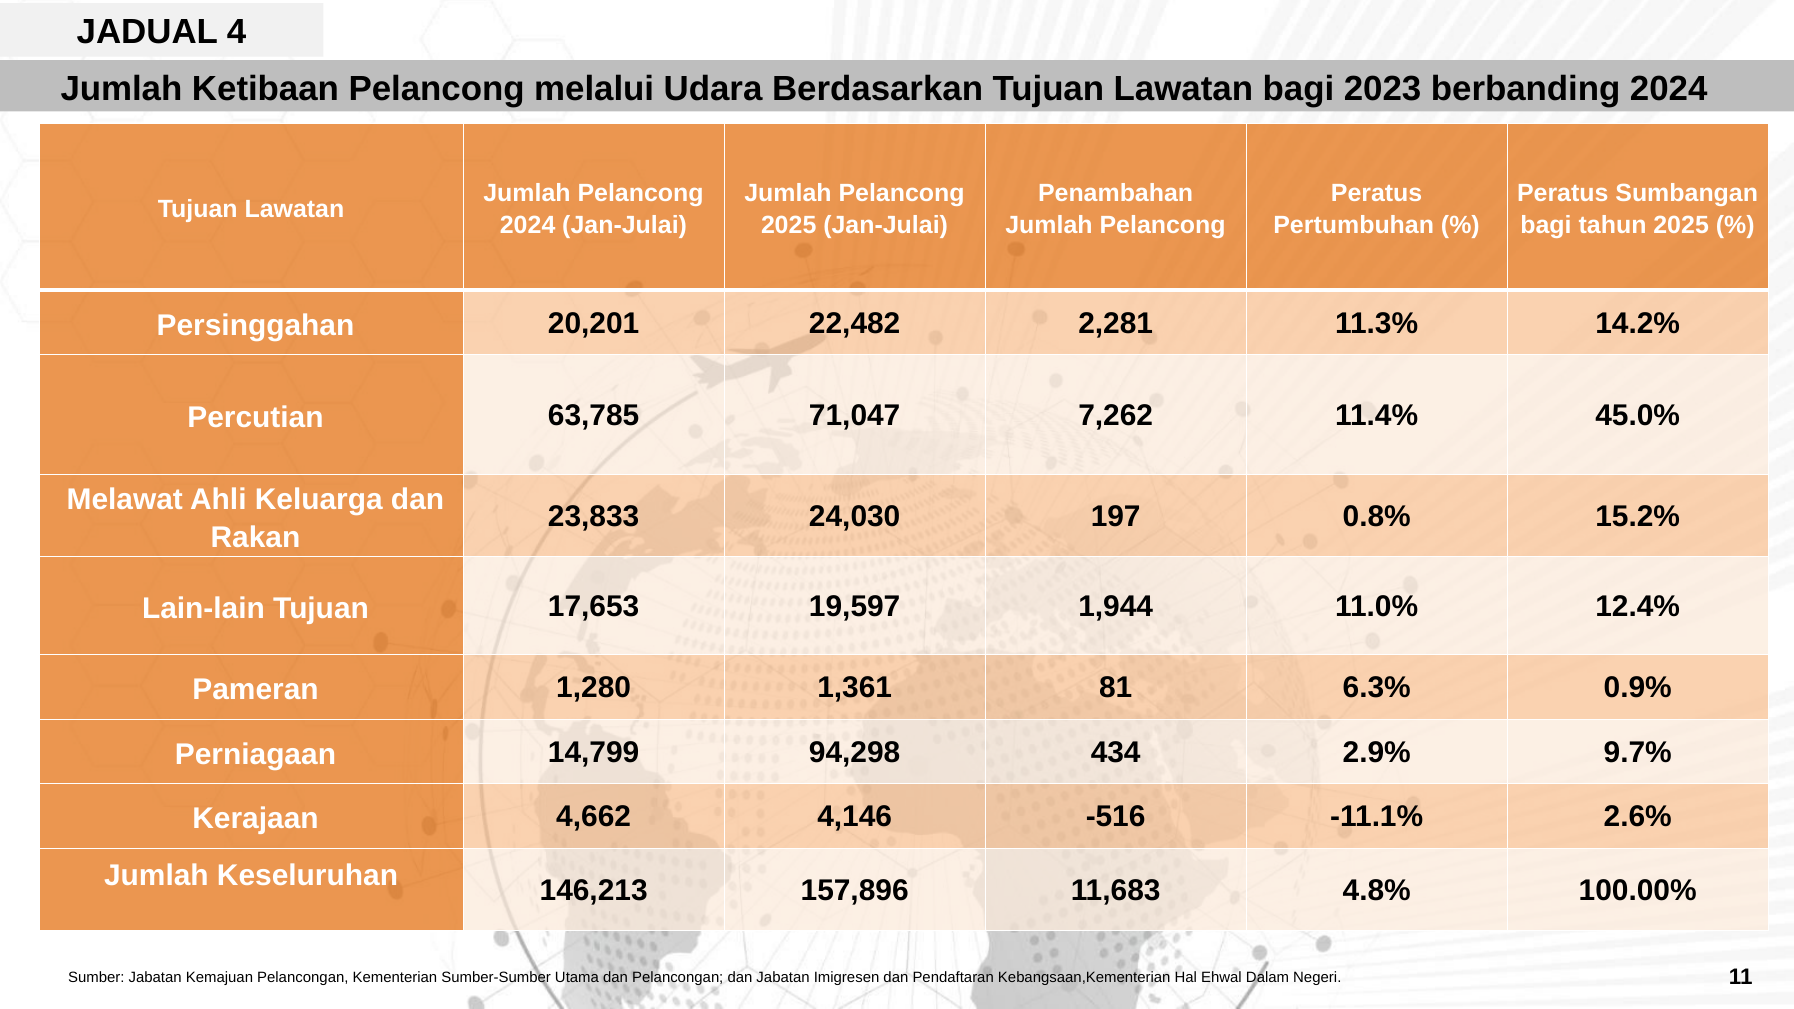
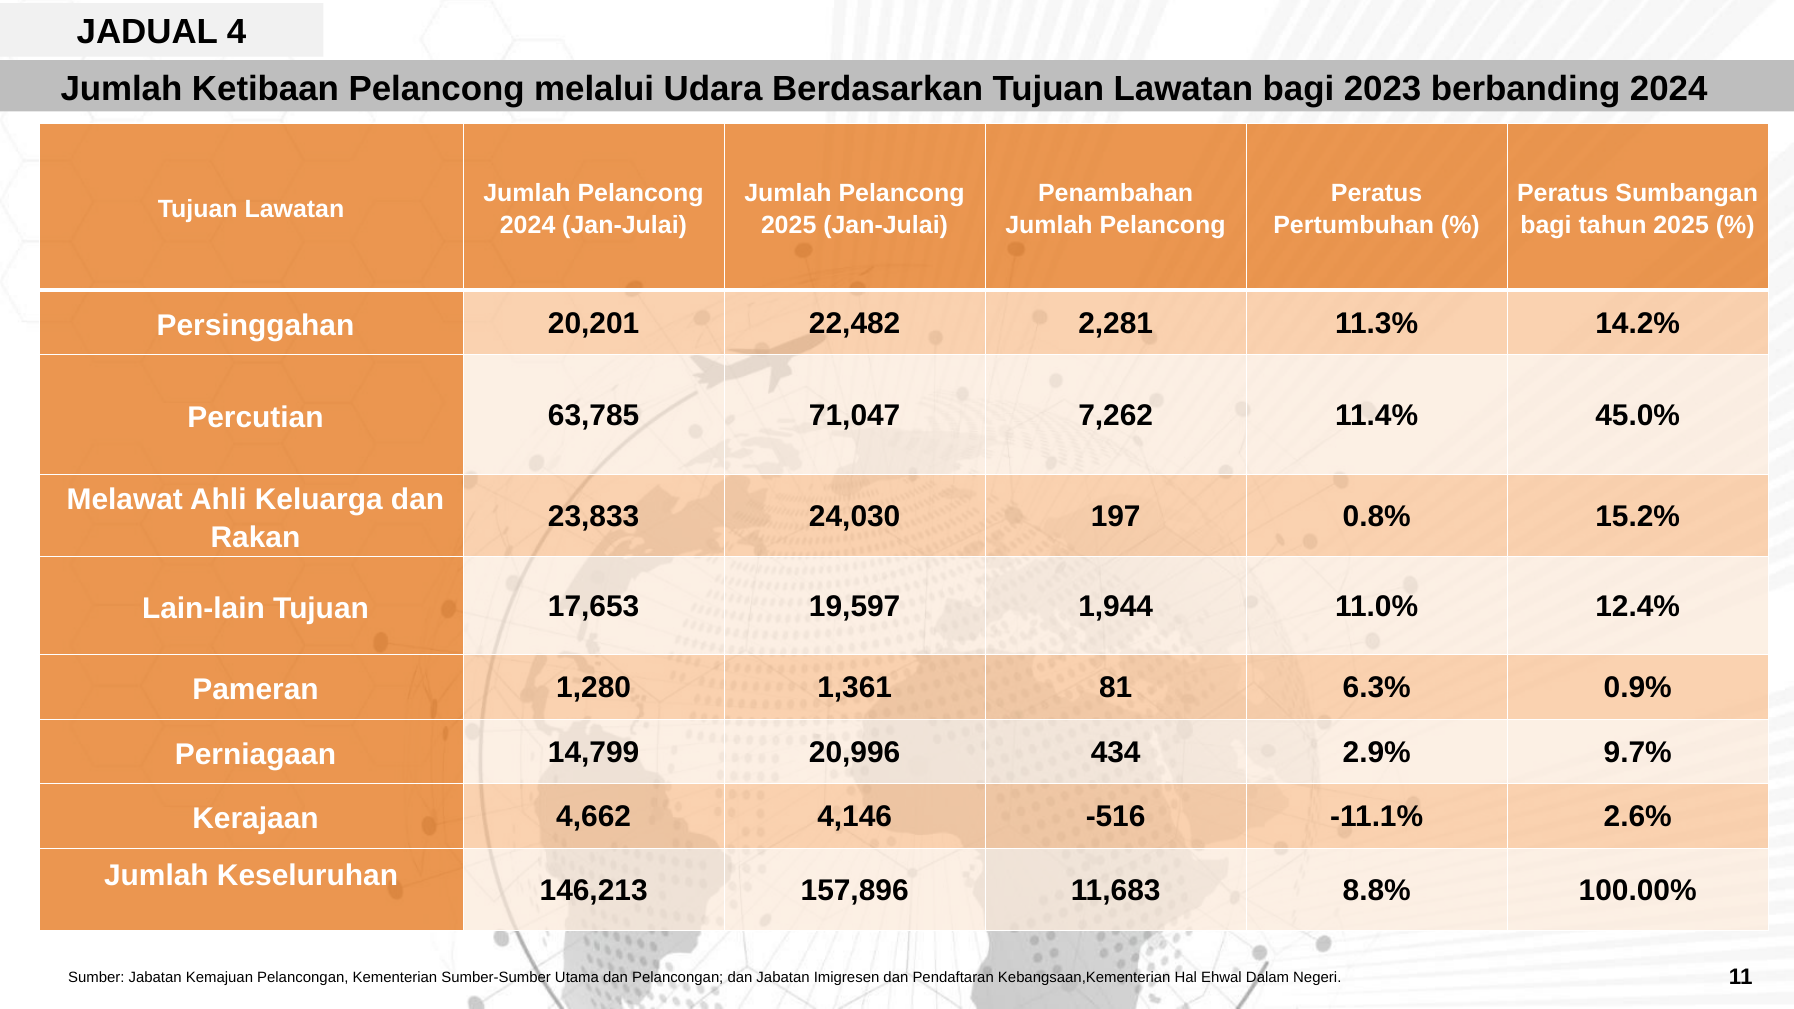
94,298: 94,298 -> 20,996 (855, 752)
4.8%: 4.8% -> 8.8% (1377, 890)
